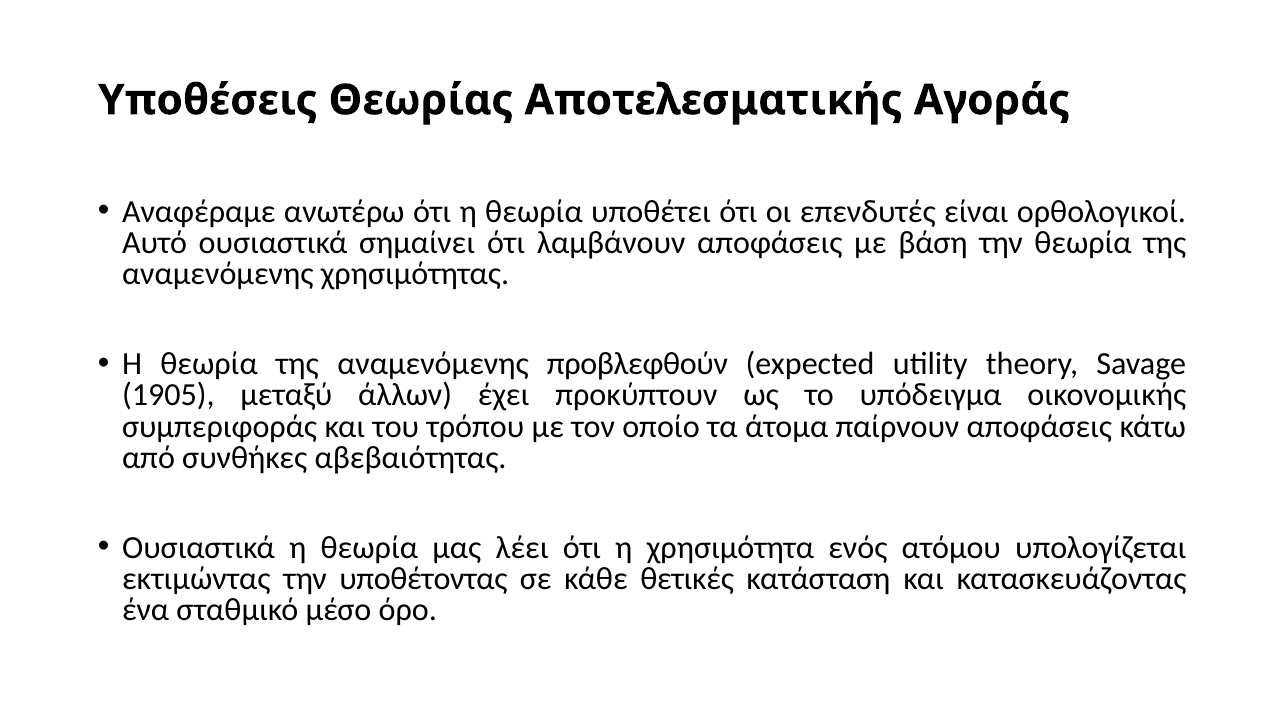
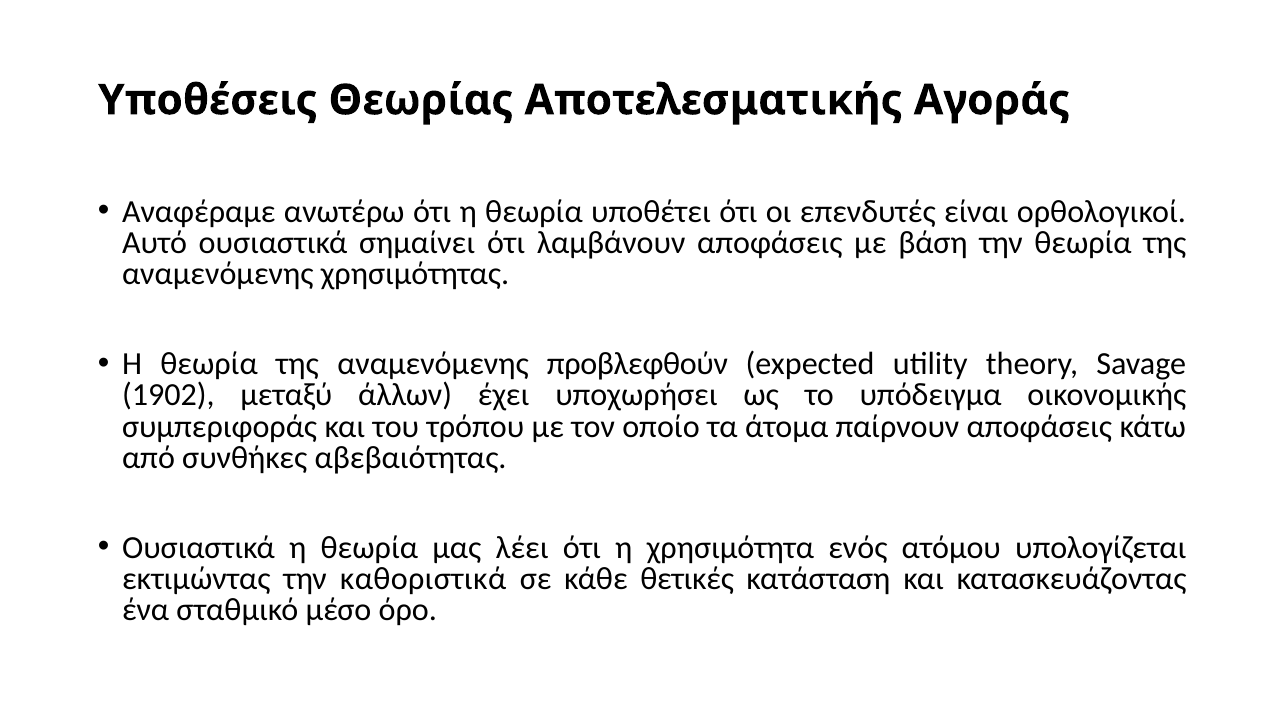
1905: 1905 -> 1902 (168, 395)
προκύπτουν: προκύπτουν -> υποχωρήσει (636, 395)
υποθέτοντας: υποθέτοντας -> καθοριστικά (423, 579)
